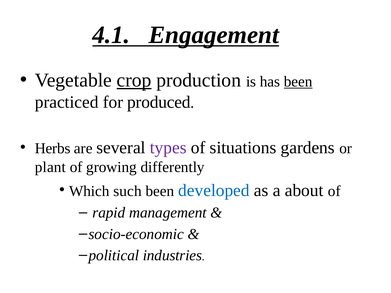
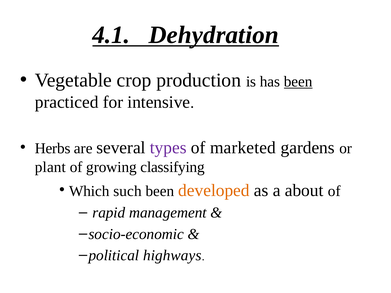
Engagement: Engagement -> Dehydration (214, 35)
crop underline: present -> none (134, 80)
produced: produced -> intensive (159, 102)
situations: situations -> marketed (243, 148)
differently: differently -> classifying (173, 167)
developed colour: blue -> orange (214, 190)
industries: industries -> highways (172, 256)
